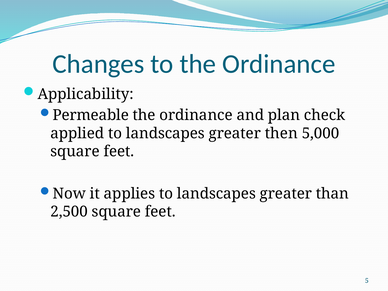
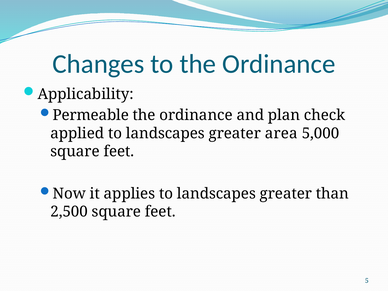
then: then -> area (281, 133)
